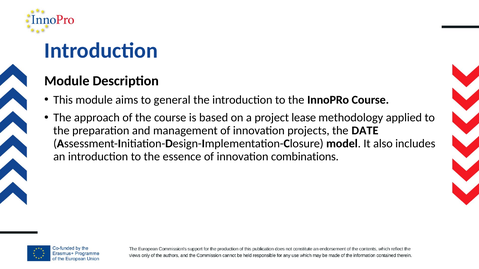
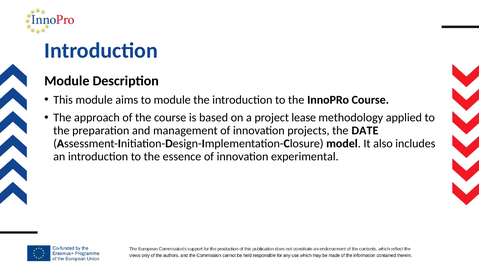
to general: general -> module (172, 100)
combinations: combinations -> experimental (305, 157)
